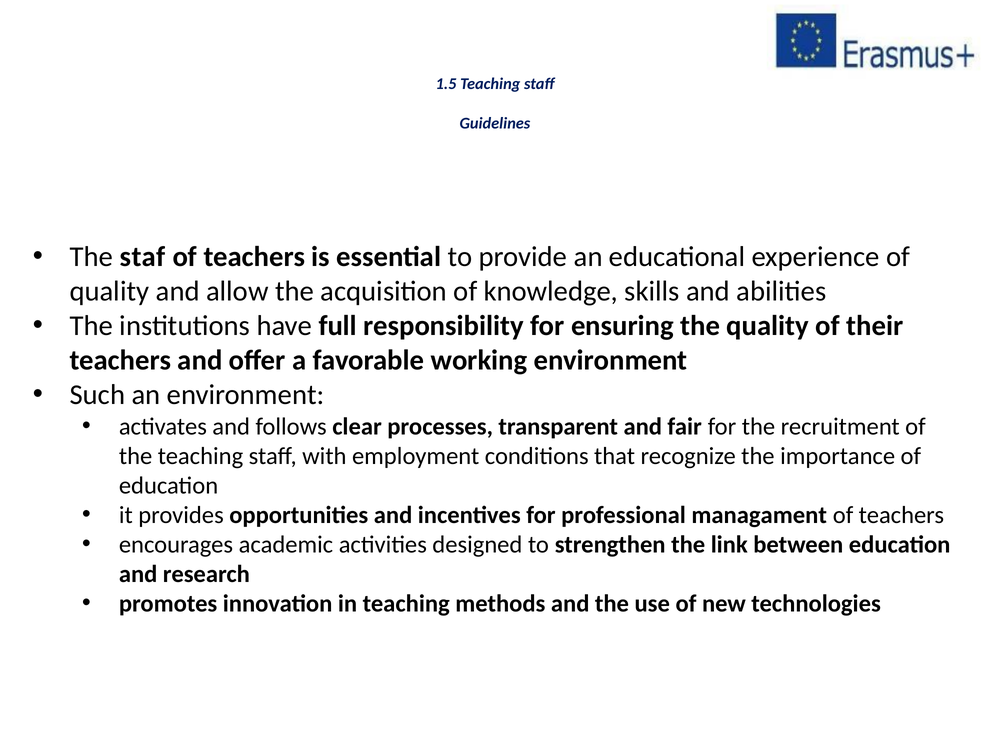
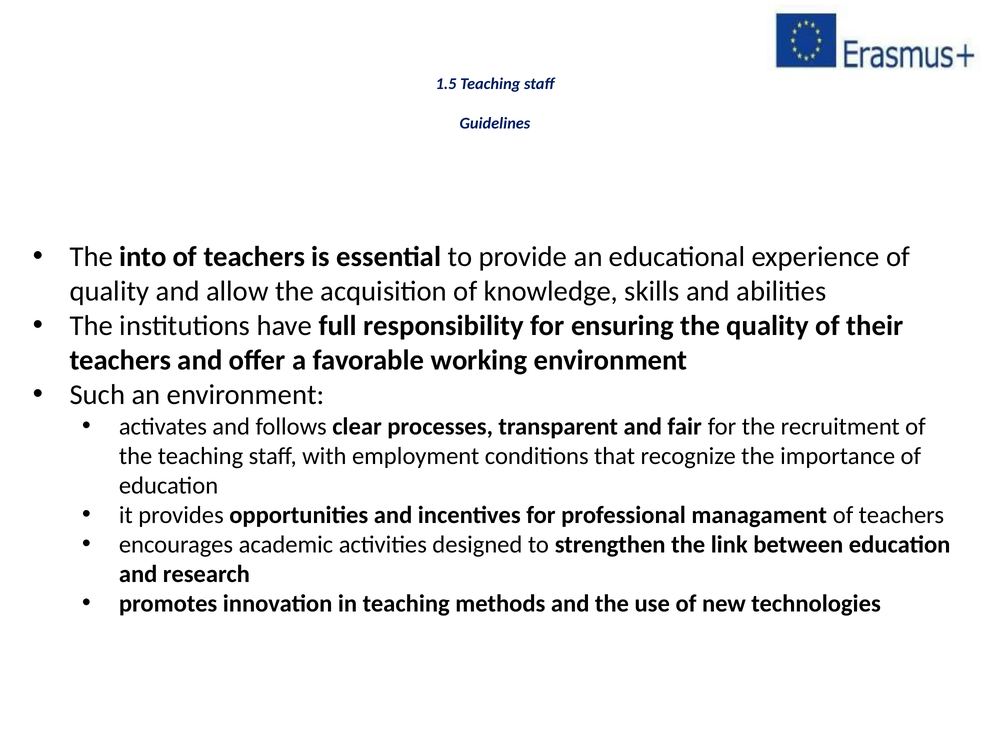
staf: staf -> into (143, 257)
